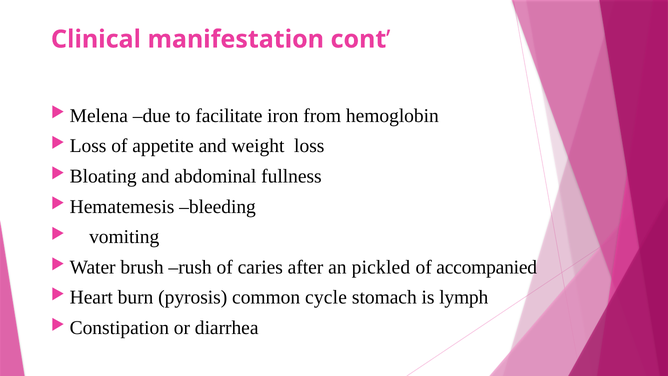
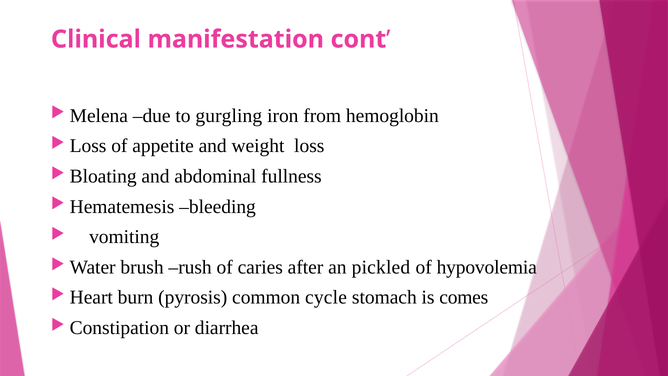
facilitate: facilitate -> gurgling (229, 116)
accompanied: accompanied -> hypovolemia (487, 267)
lymph: lymph -> comes (464, 297)
